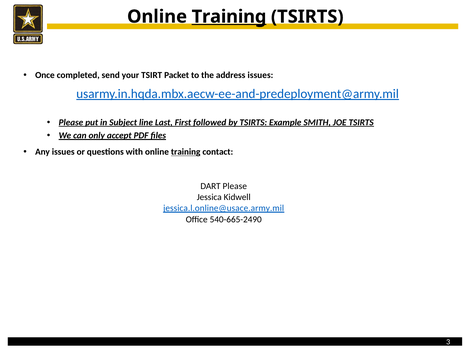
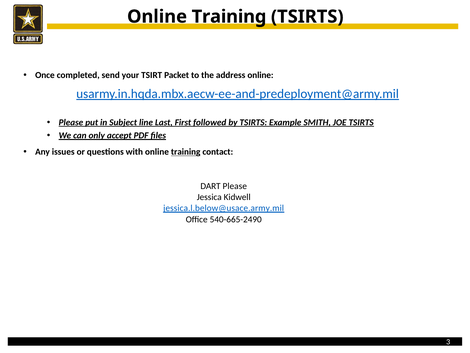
Training underline: present -> none (229, 17)
address issues: issues -> online (260, 75)
jessica.l.online@usace.army.mil: jessica.l.online@usace.army.mil -> jessica.l.below@usace.army.mil (224, 208)
